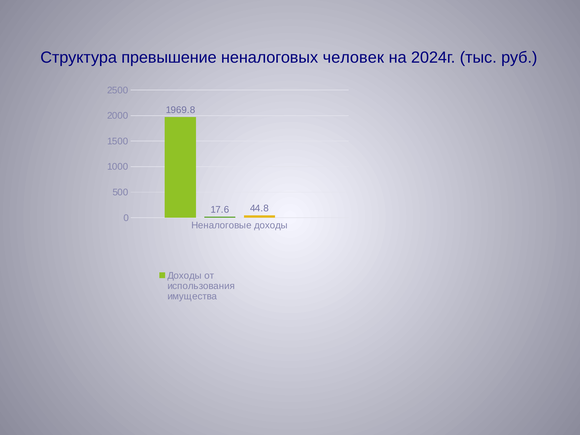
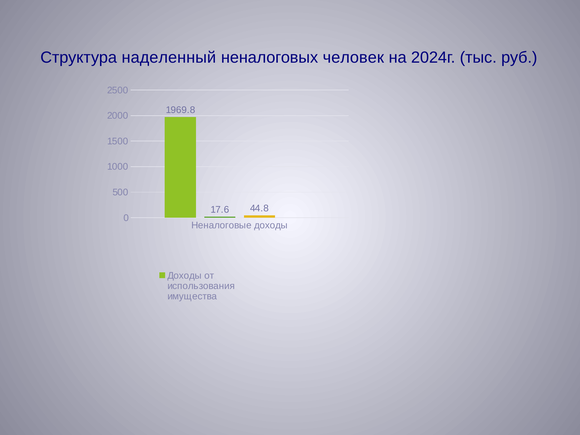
превышение: превышение -> наделенный (169, 58)
